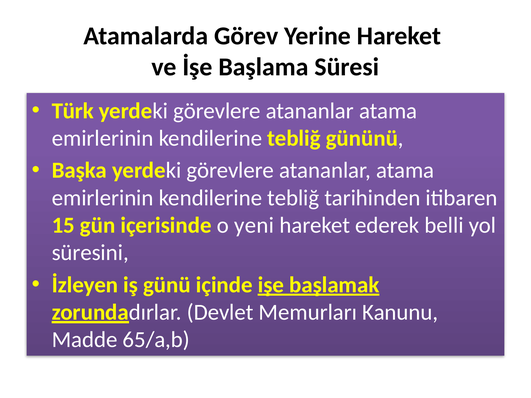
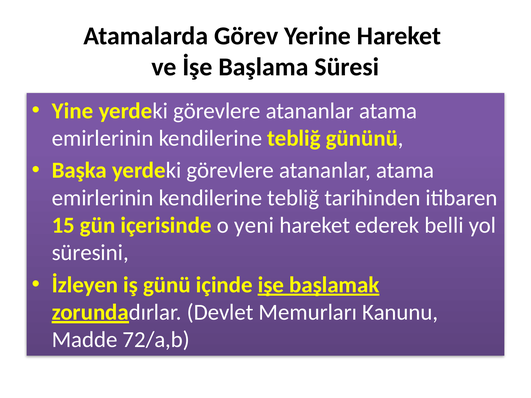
Türk: Türk -> Yine (73, 111)
65/a,b: 65/a,b -> 72/a,b (156, 340)
